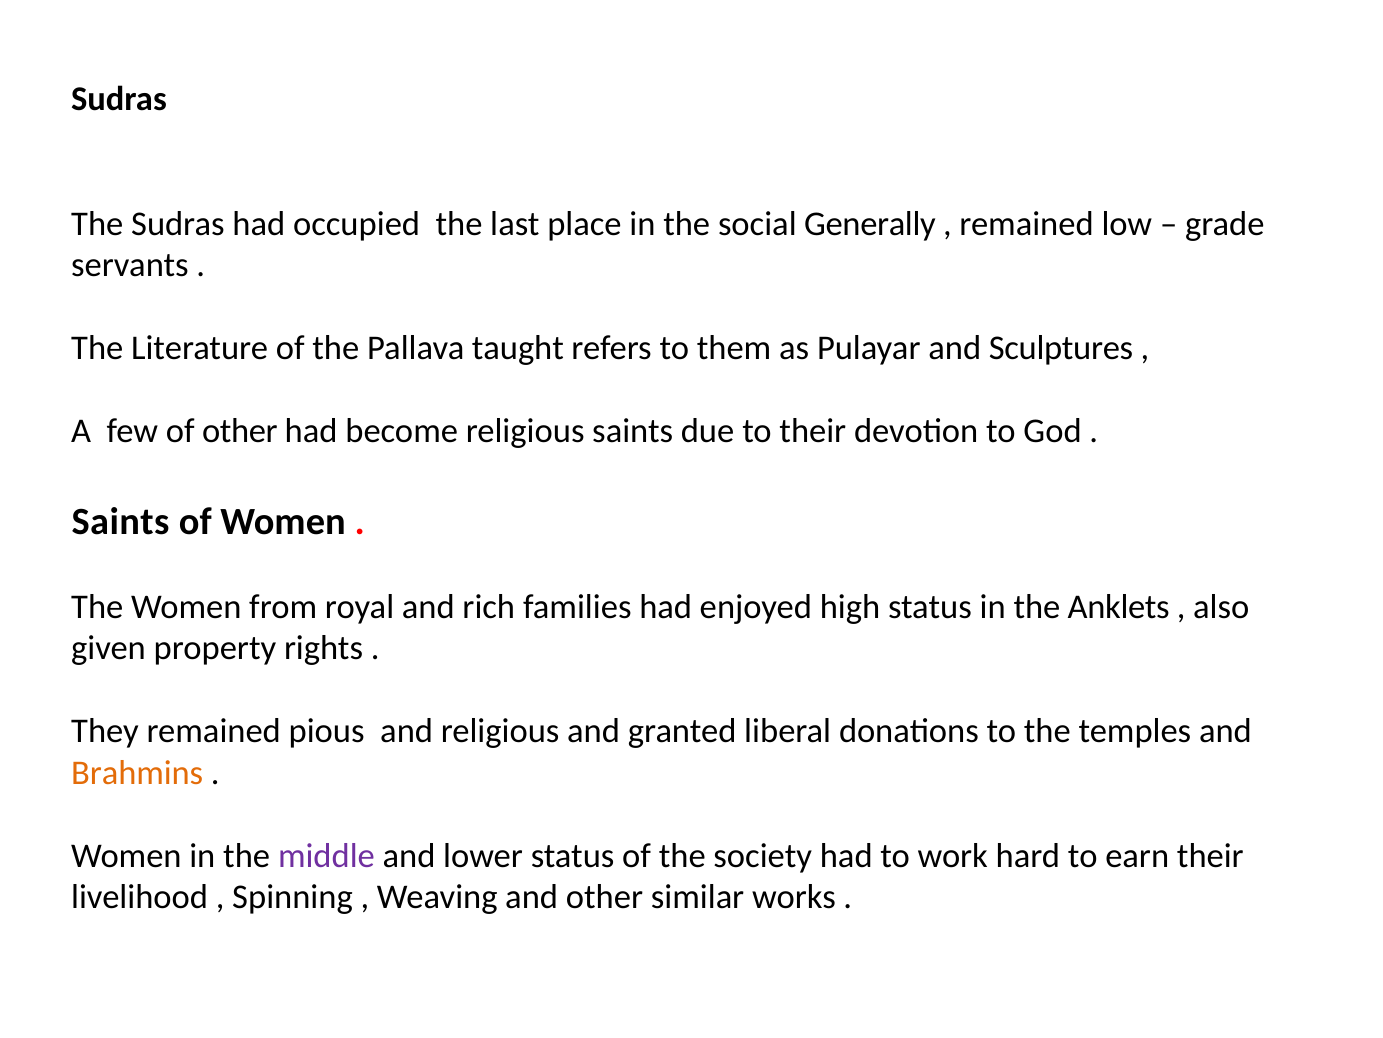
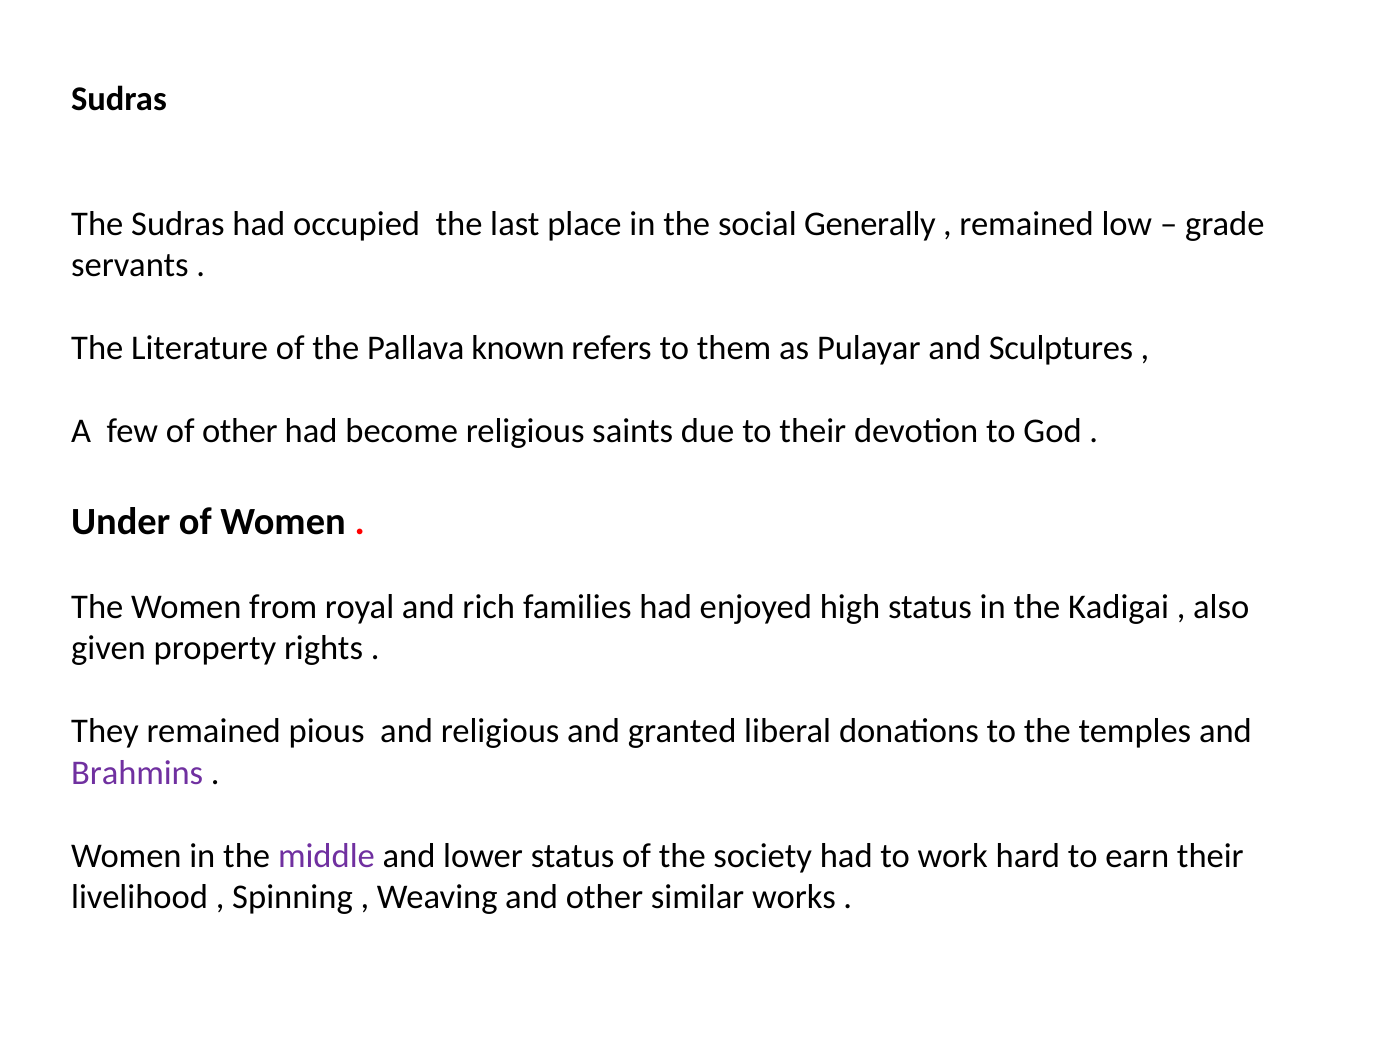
taught: taught -> known (518, 348)
Saints: Saints -> Under (121, 521)
Anklets: Anklets -> Kadigai (1119, 606)
Brahmins colour: orange -> purple (137, 772)
